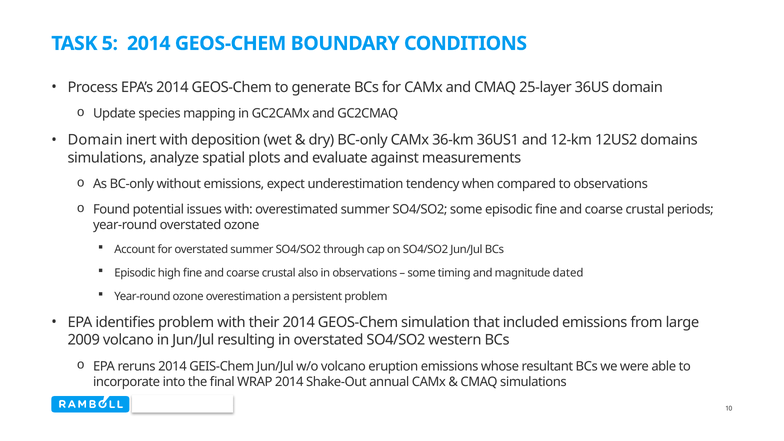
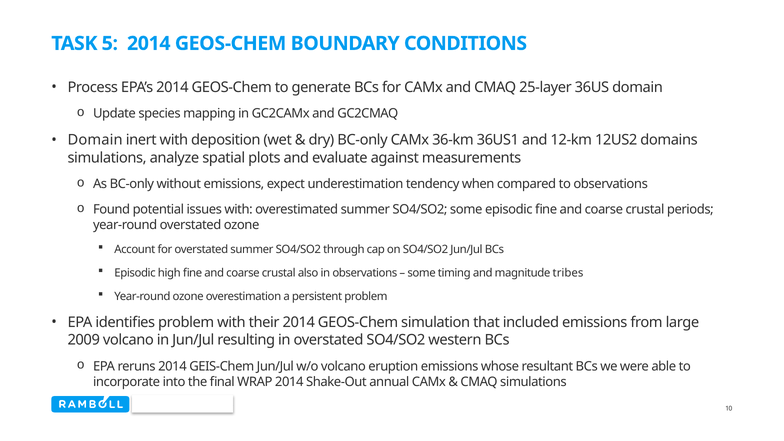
dated: dated -> tribes (568, 273)
